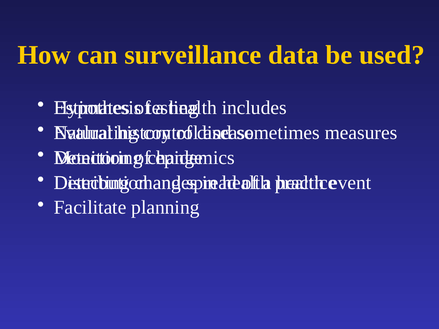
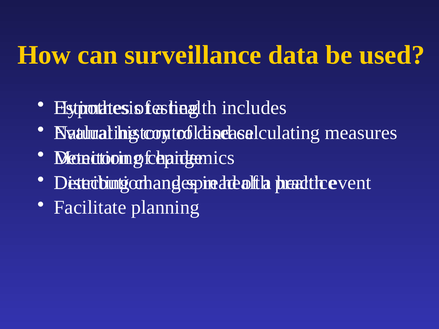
sometimes: sometimes -> calculating (278, 133)
